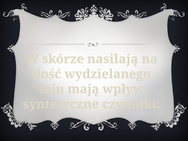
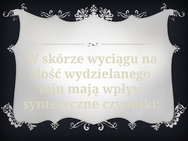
nasilają: nasilają -> wyciągu (113, 59)
